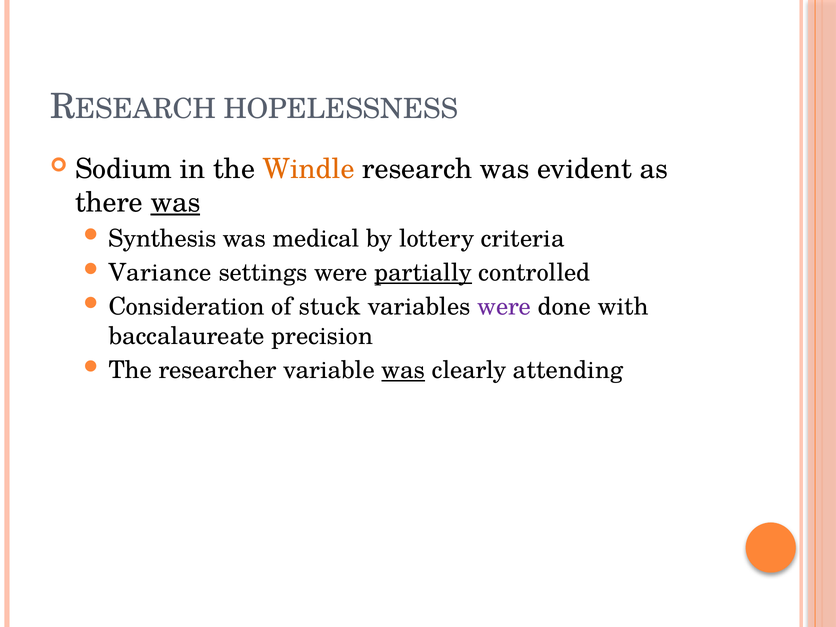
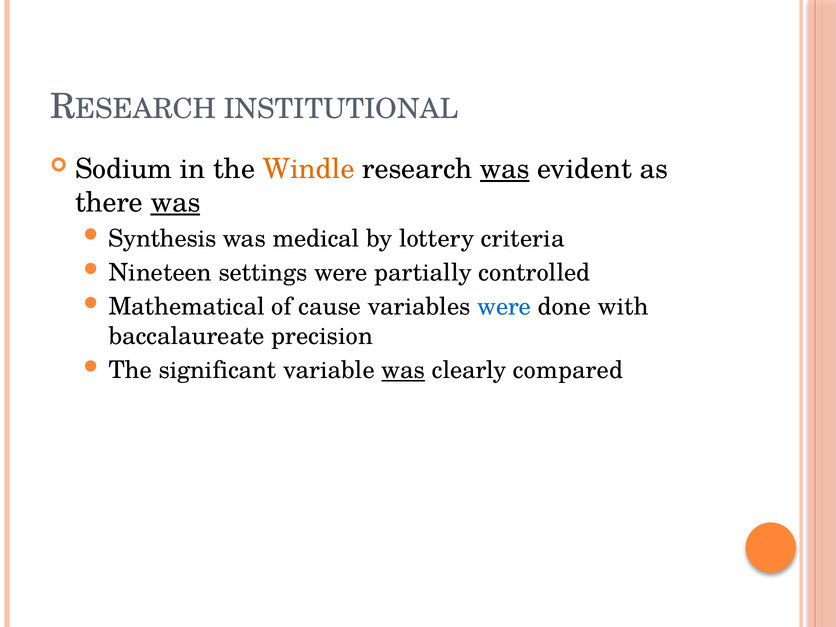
HOPELESSNESS: HOPELESSNESS -> INSTITUTIONAL (341, 109)
was underline: none -> present (505, 169)
Variance: Variance -> Nineteen (160, 273)
partially underline: present -> none (423, 273)
Consideration: Consideration -> Mathematical (187, 307)
stuck: stuck -> cause (330, 307)
were colour: purple -> blue (504, 307)
researcher: researcher -> significant (218, 370)
attending: attending -> compared (568, 370)
